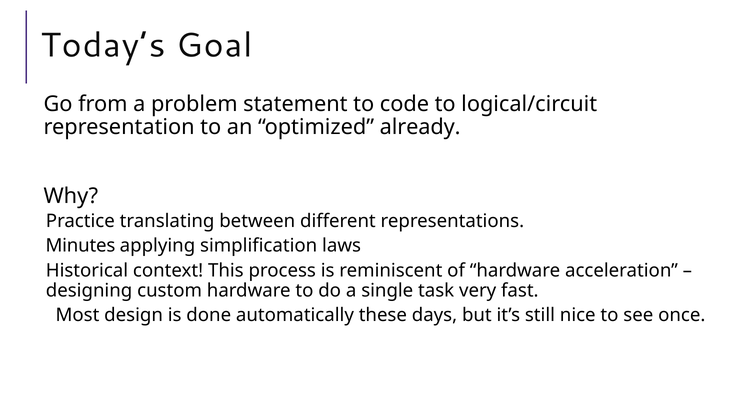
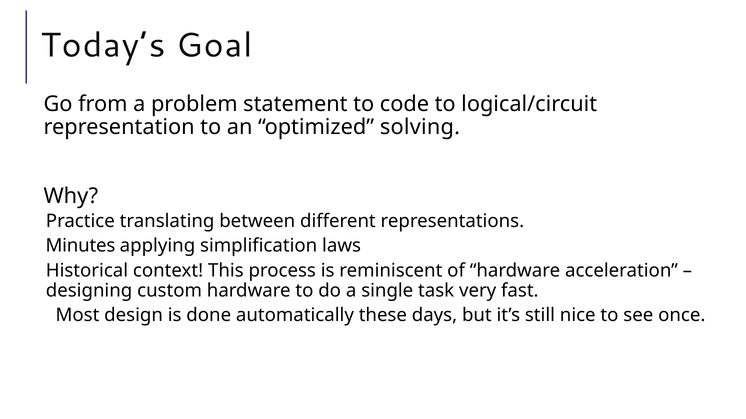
already: already -> solving (420, 127)
